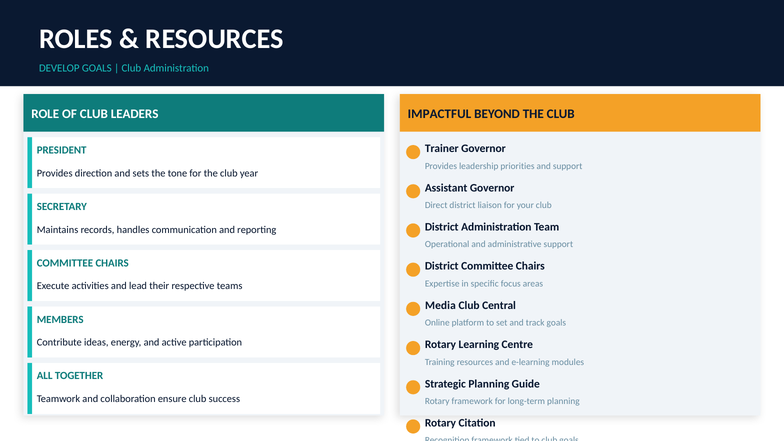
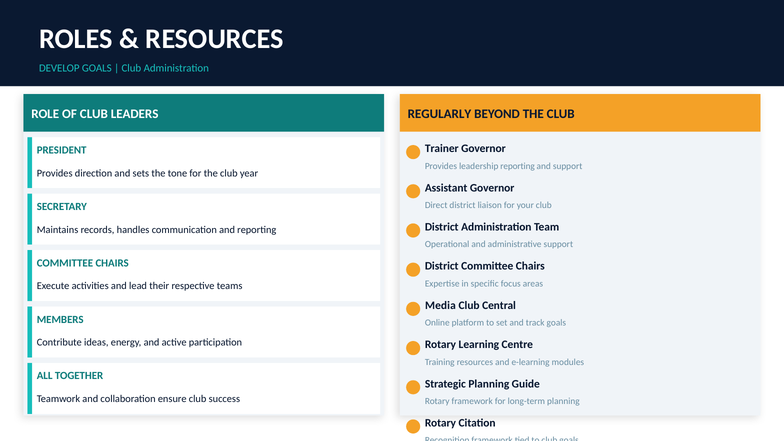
IMPACTFUL: IMPACTFUL -> REGULARLY (439, 114)
leadership priorities: priorities -> reporting (518, 166)
